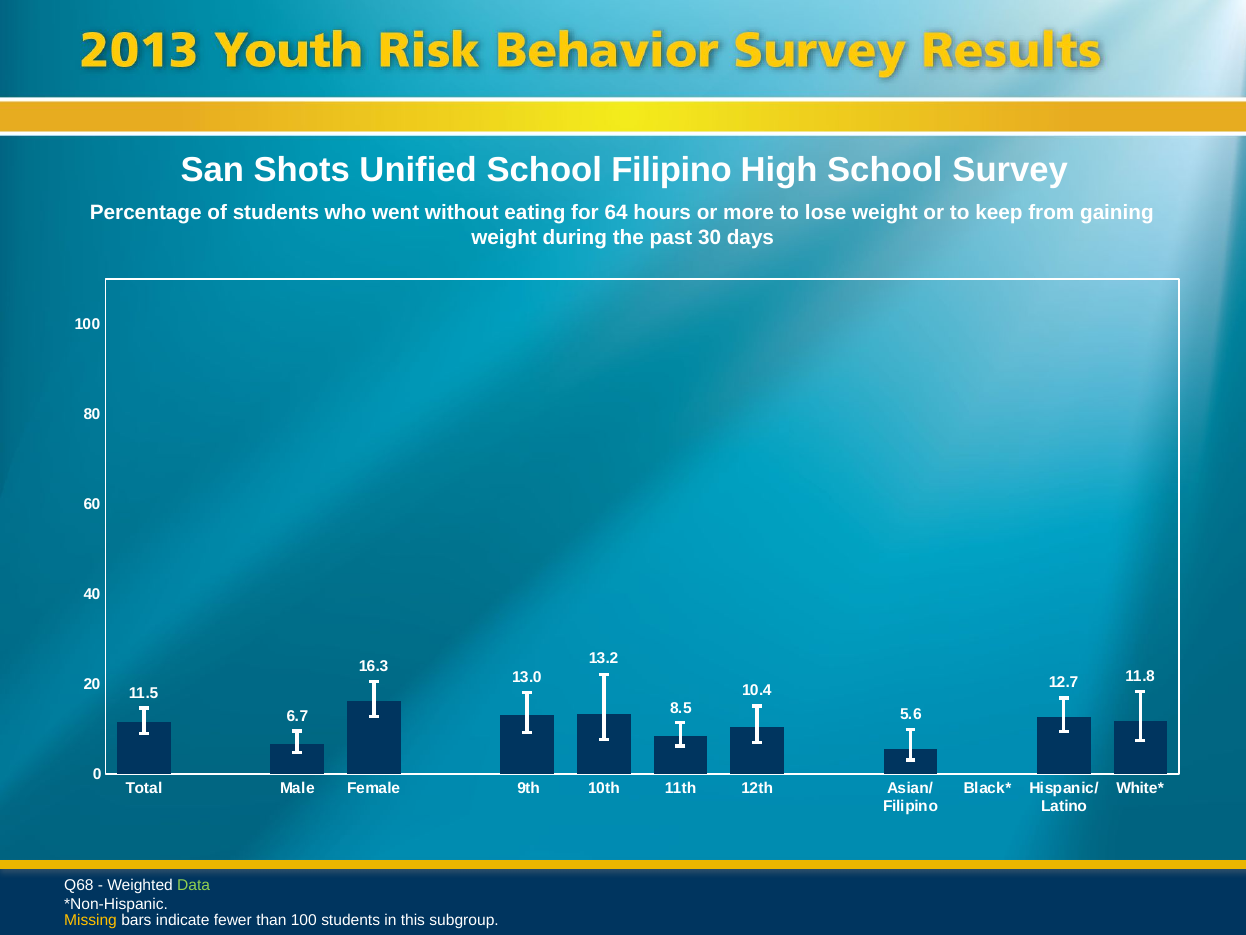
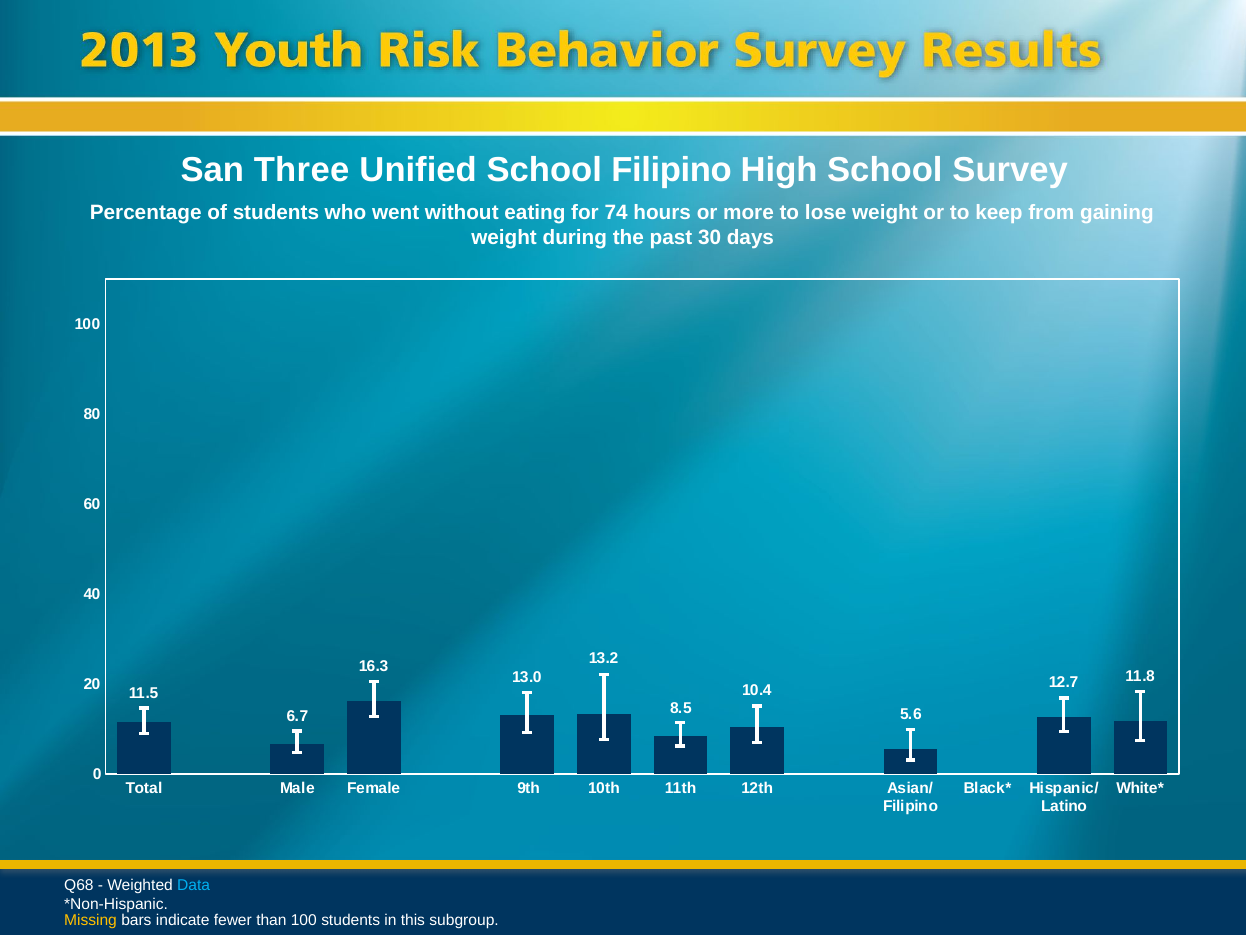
Shots: Shots -> Three (302, 170)
64: 64 -> 74 (616, 213)
Data colour: light green -> light blue (194, 885)
